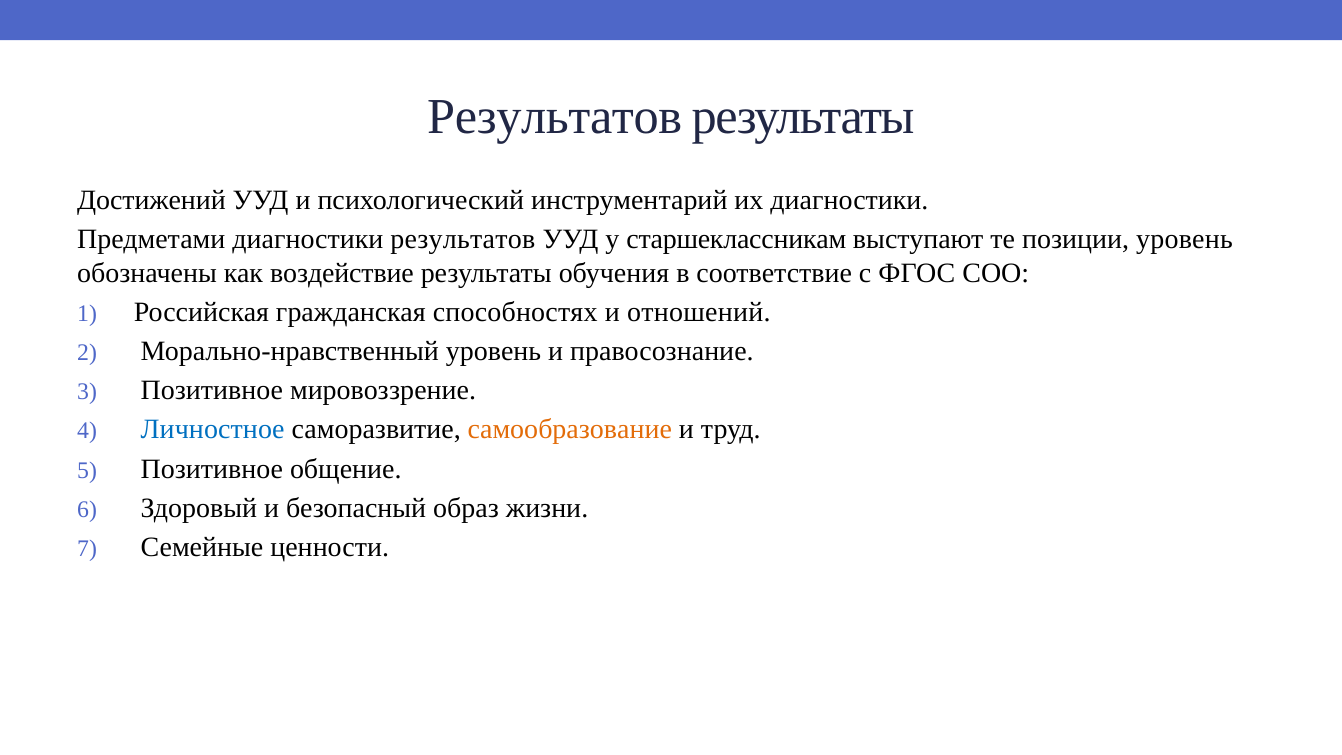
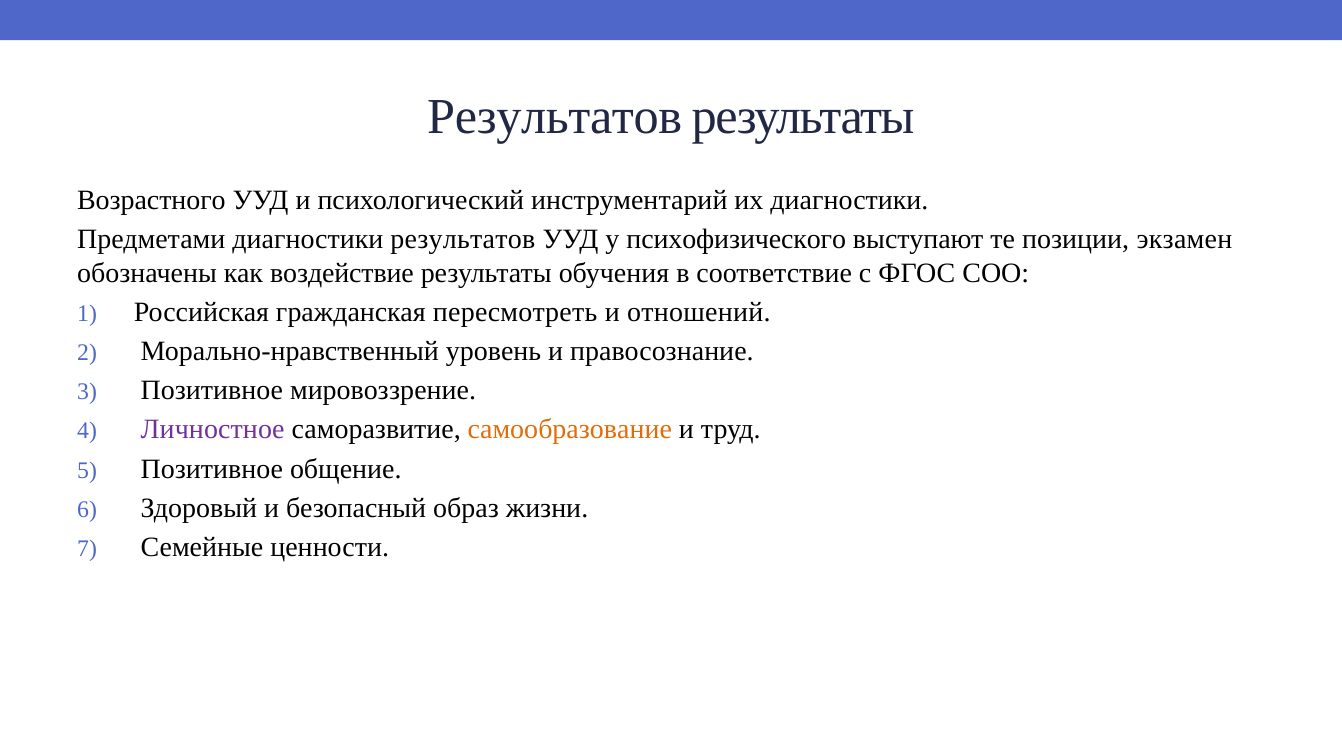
Достижений: Достижений -> Возрастного (151, 200)
старшеклассникам: старшеклассникам -> психофизического (736, 239)
позиции уровень: уровень -> экзамен (1184, 239)
способностях: способностях -> пересмотреть (515, 312)
Личностное colour: blue -> purple (213, 430)
